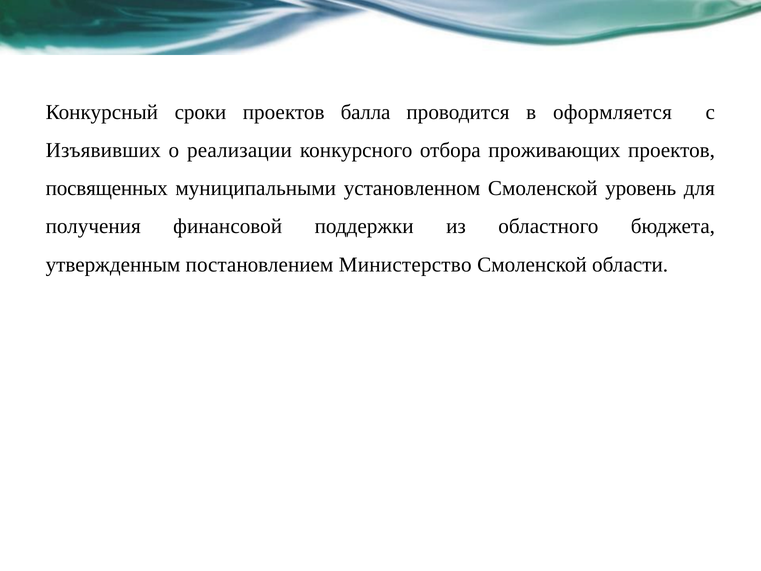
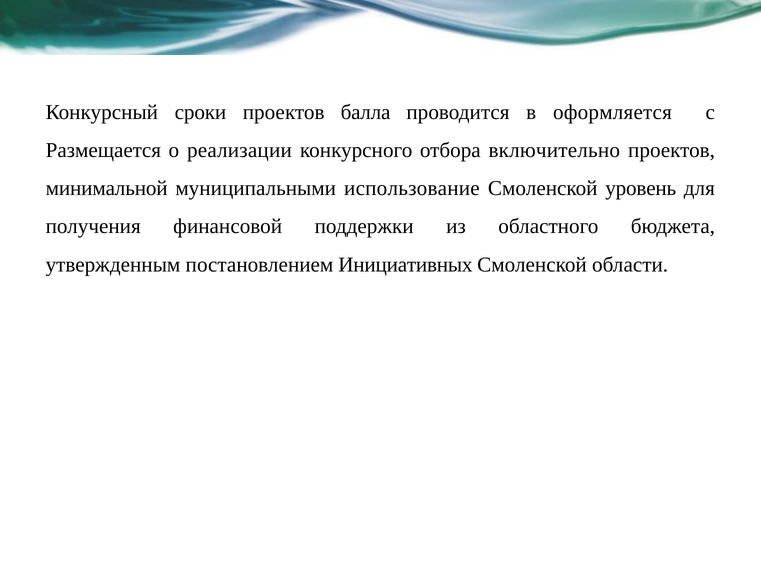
Изъявивших: Изъявивших -> Размещается (103, 150)
проживающих: проживающих -> включительно (554, 150)
посвященных: посвященных -> минимальной (107, 188)
установленном: установленном -> использование (412, 188)
Министерство: Министерство -> Инициативных (405, 264)
